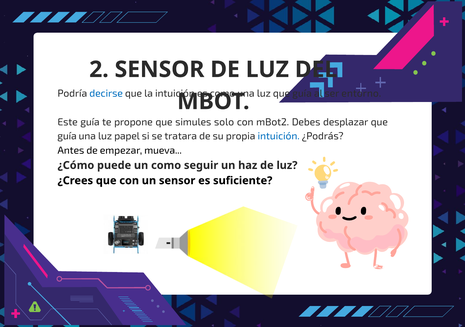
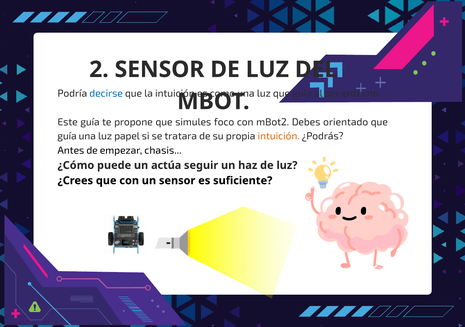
solo: solo -> foco (224, 122)
desplazar: desplazar -> orientado (346, 122)
intuición colour: blue -> orange (279, 136)
mueva: mueva -> chasis (163, 151)
un como: como -> actúa (166, 166)
